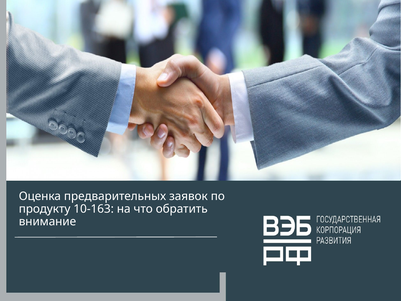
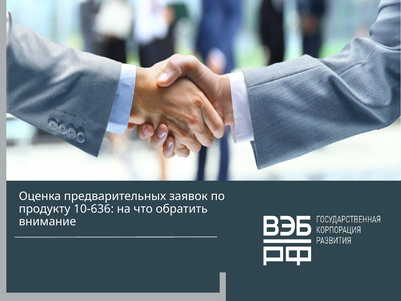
10-163: 10-163 -> 10-636 (94, 209)
